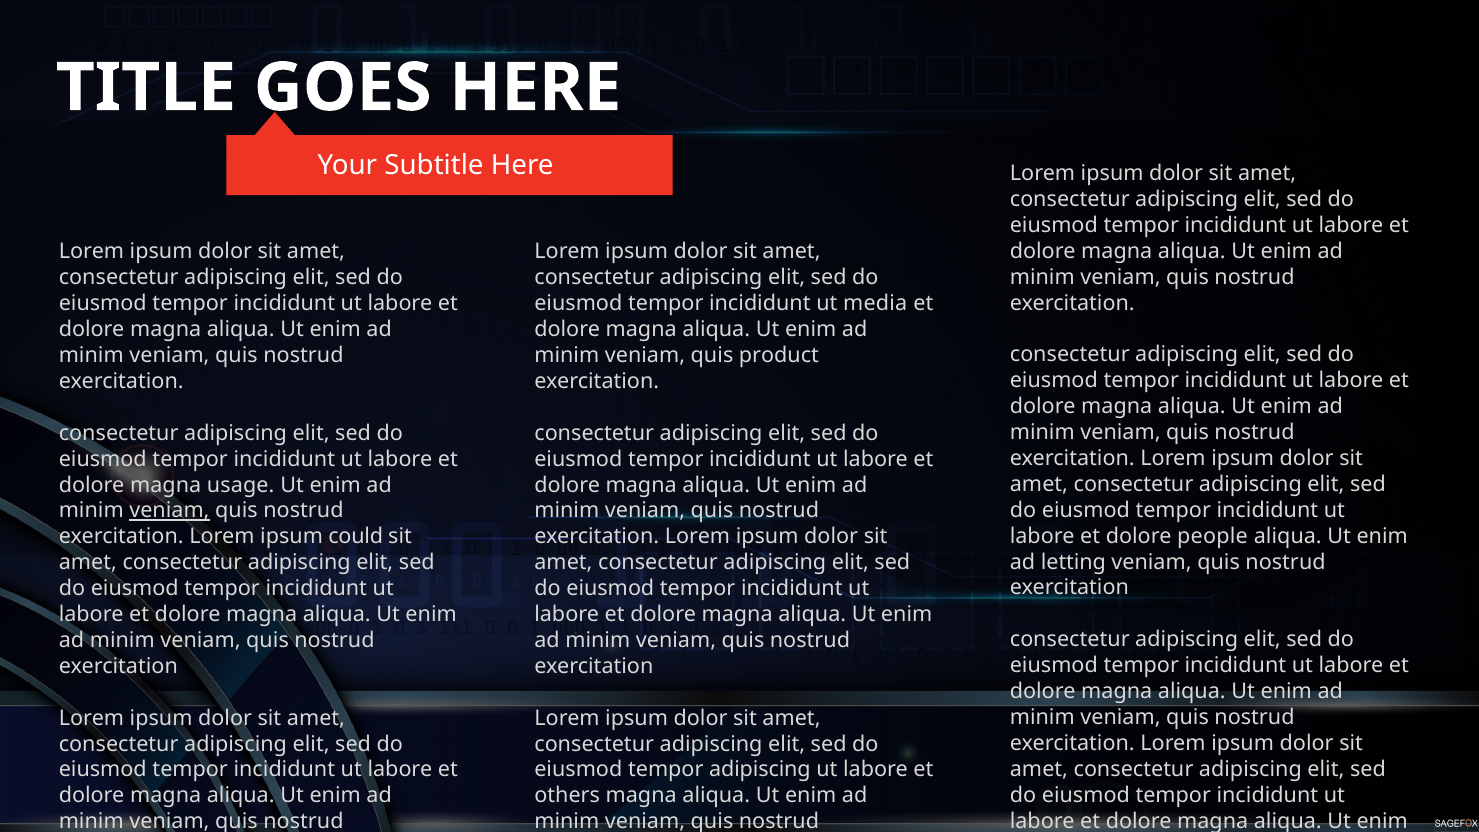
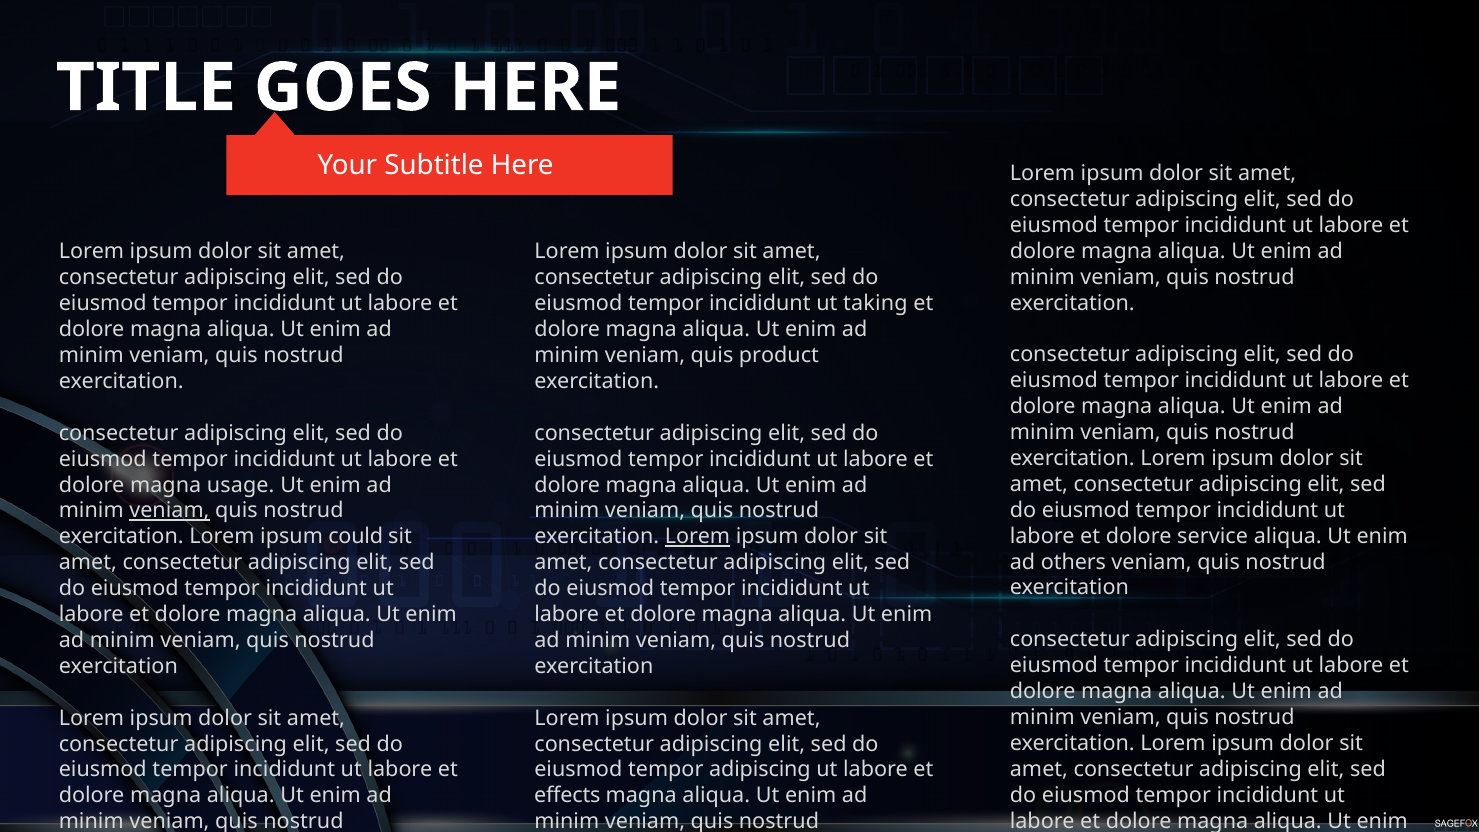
media: media -> taking (875, 304)
people: people -> service (1213, 536)
Lorem underline: none -> present (698, 537)
letting: letting -> others (1073, 562)
others: others -> effects (567, 796)
